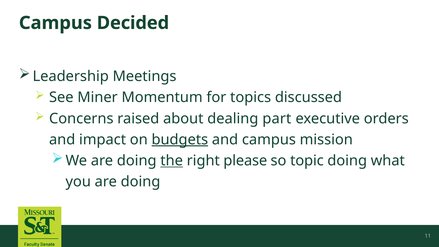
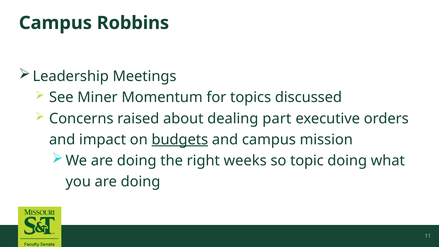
Decided: Decided -> Robbins (133, 23)
the underline: present -> none (172, 161)
please: please -> weeks (245, 161)
